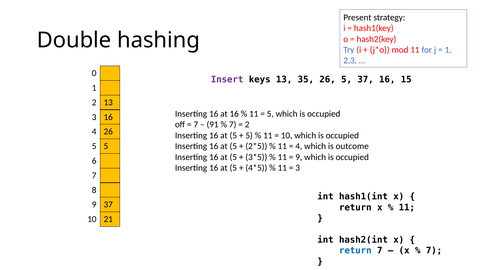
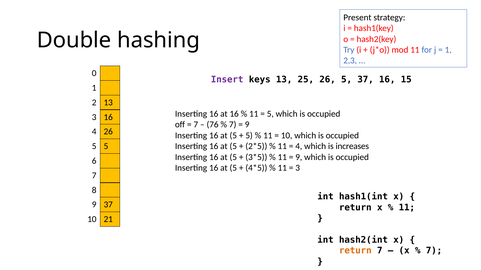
35: 35 -> 25 (306, 80)
91: 91 -> 76 (213, 125)
2: 2 -> 9 (247, 125)
outcome: outcome -> increases (352, 147)
return colour: blue -> orange (355, 251)
